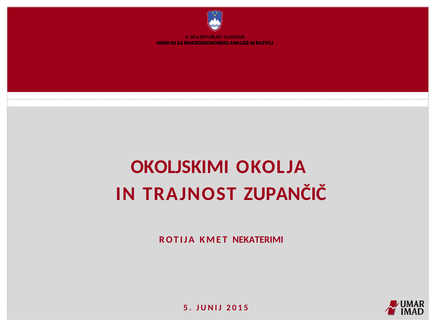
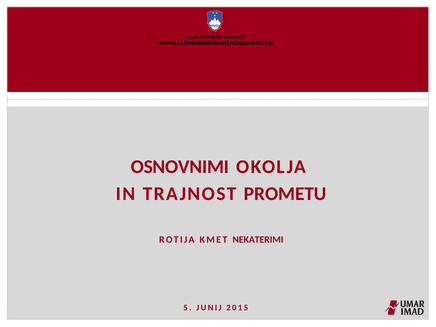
OKOLJSKIMI: OKOLJSKIMI -> OSNOVNIMI (180, 167)
ZUPANČIČ: ZUPANČIČ -> PROMETU (285, 194)
